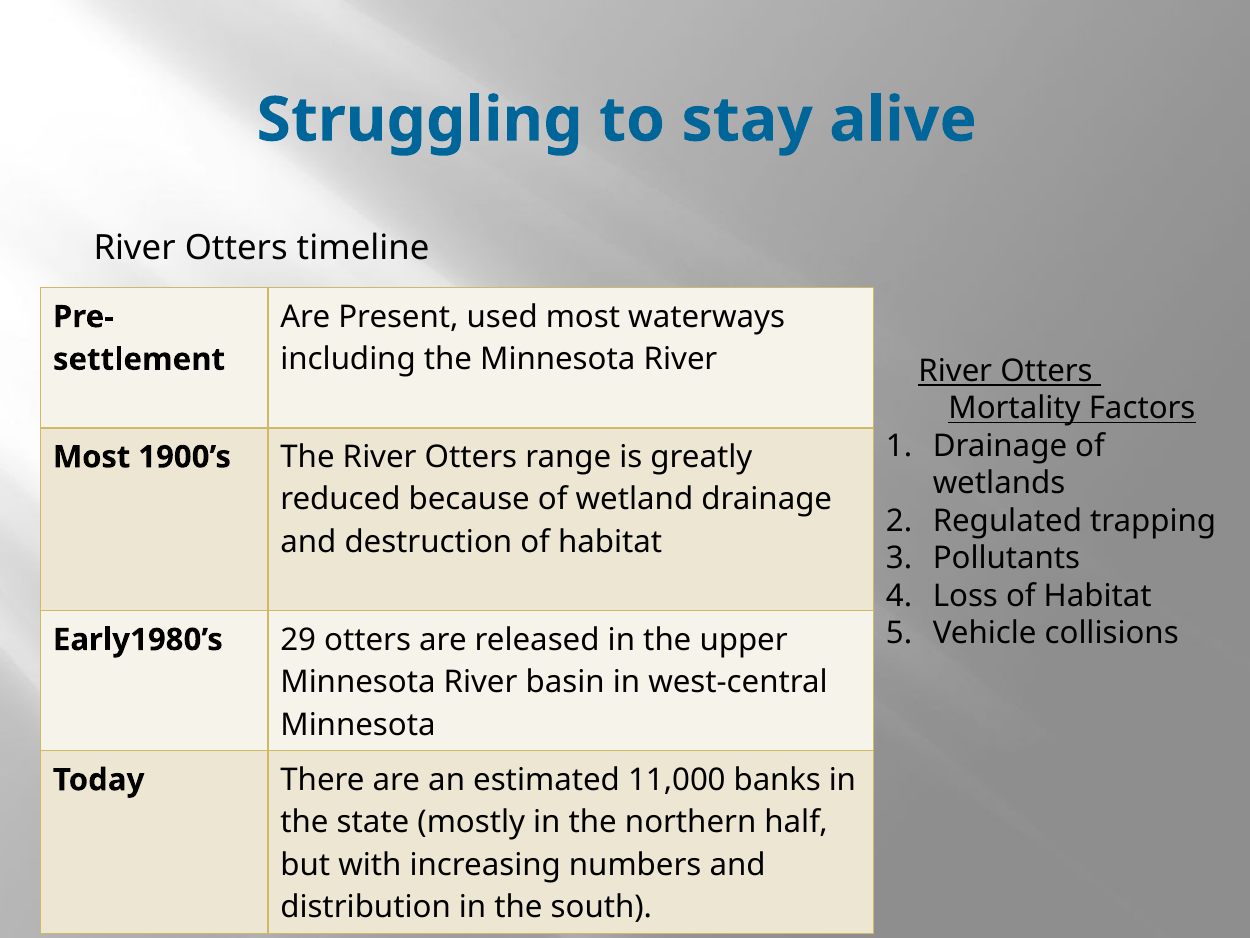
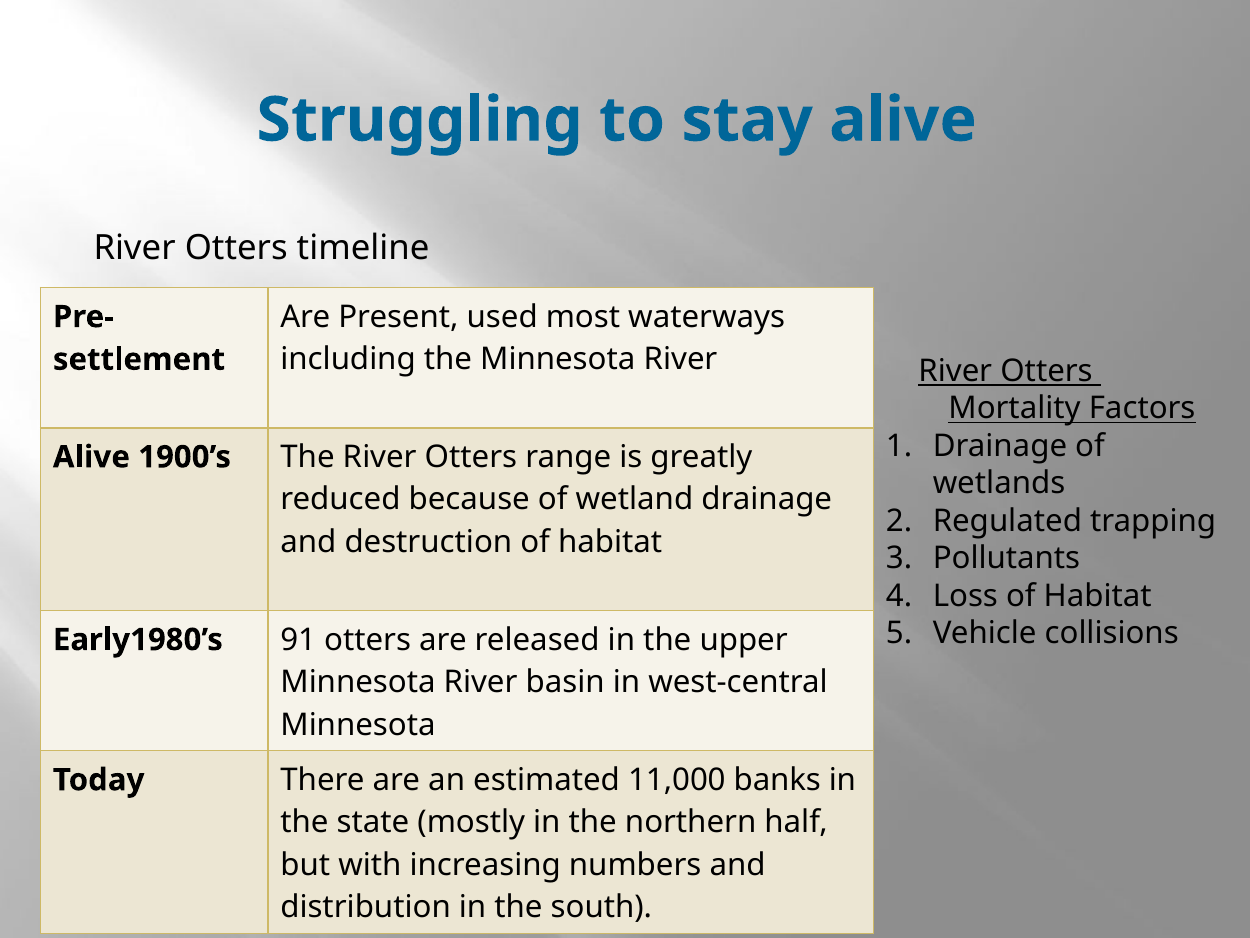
Most: Most -> Alive (91, 457)
29: 29 -> 91 (298, 639)
